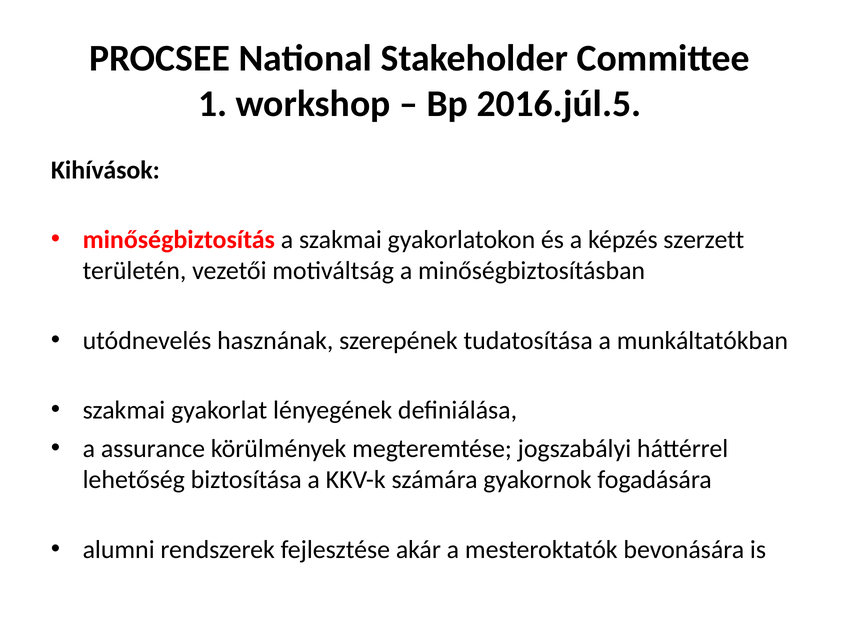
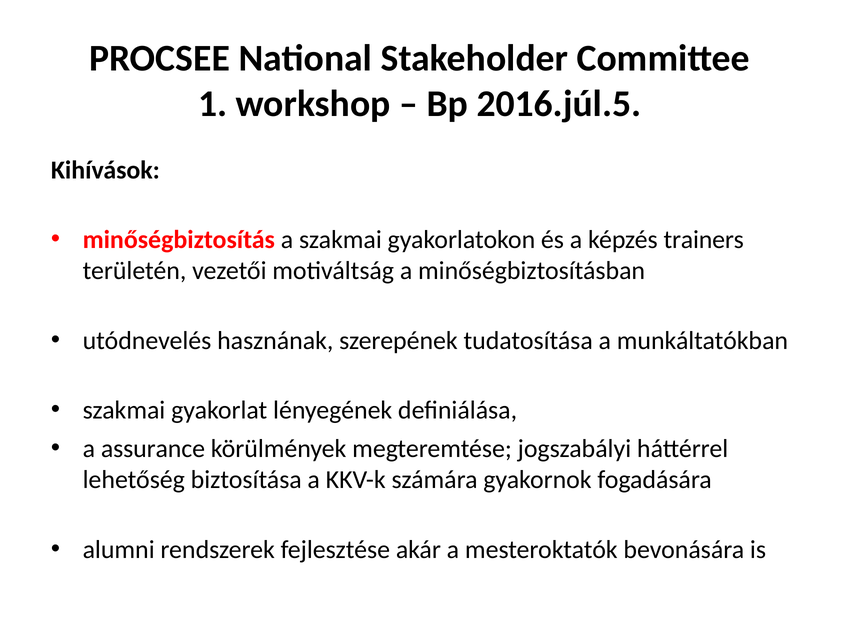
szerzett: szerzett -> trainers (704, 240)
